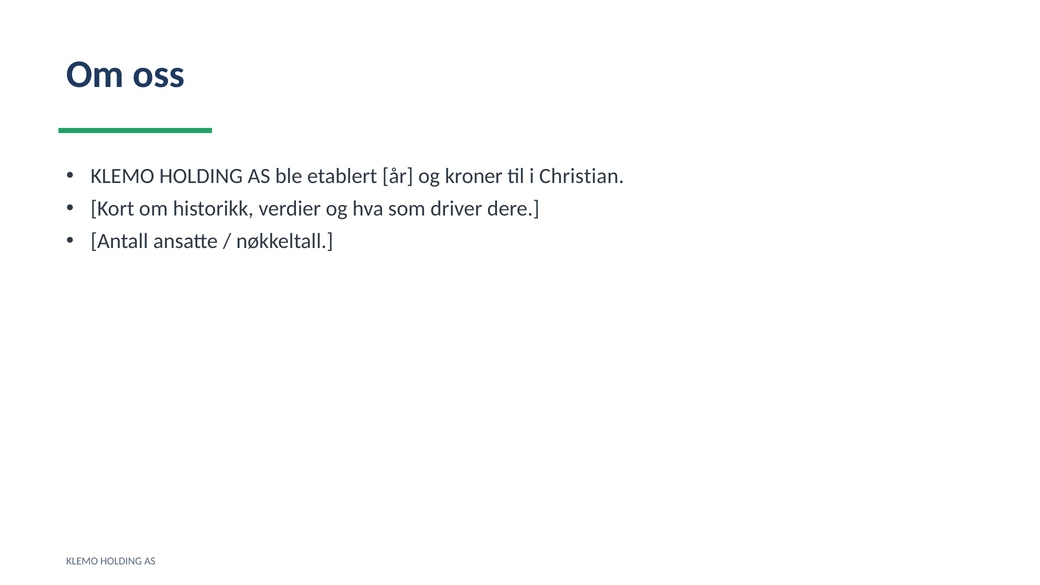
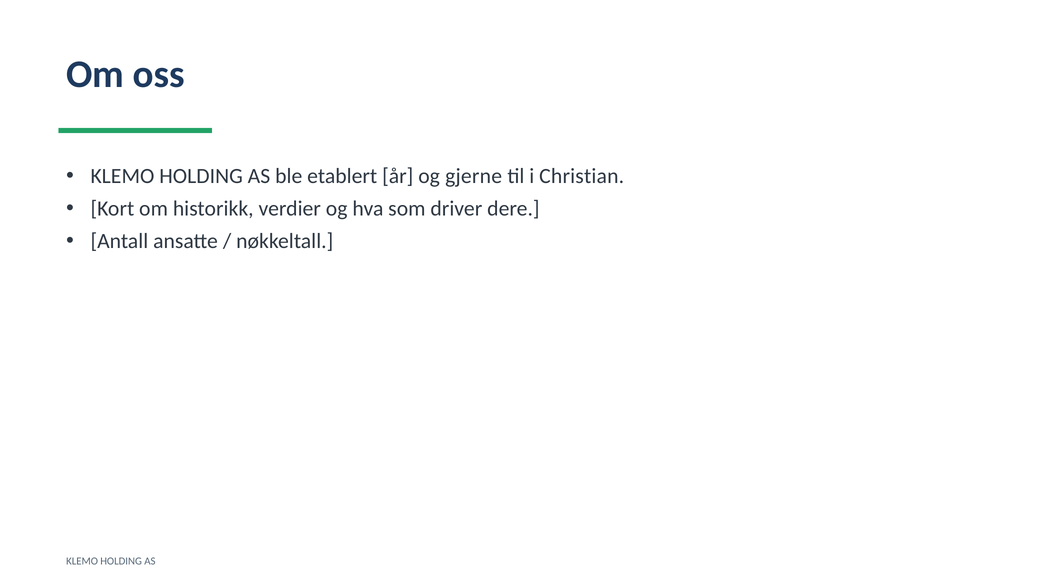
kroner: kroner -> gjerne (474, 176)
